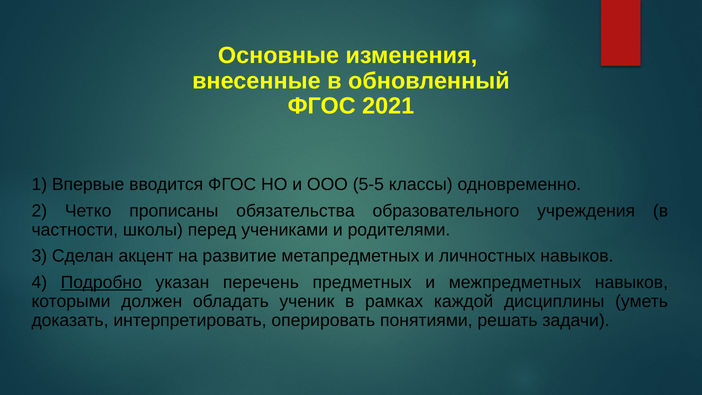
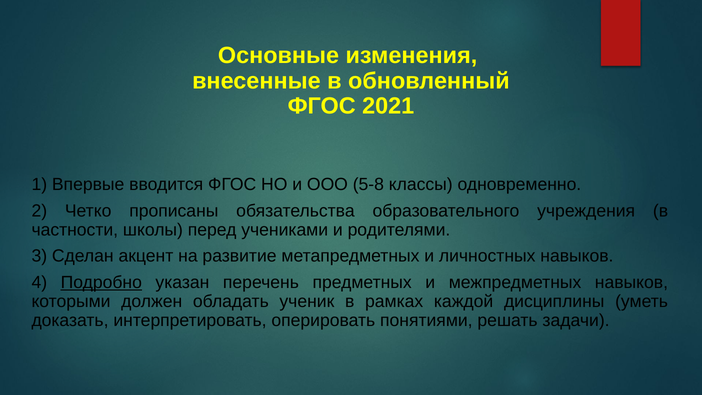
5-5: 5-5 -> 5-8 (368, 185)
